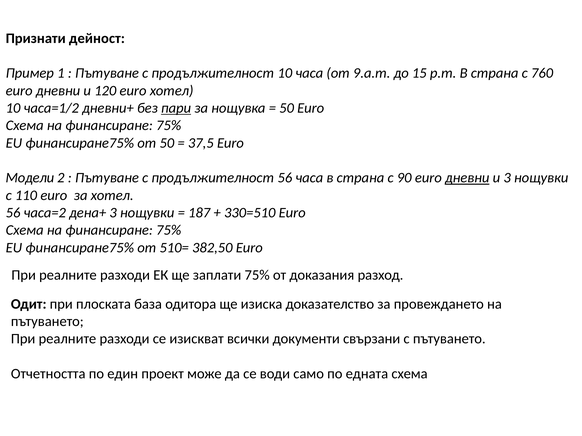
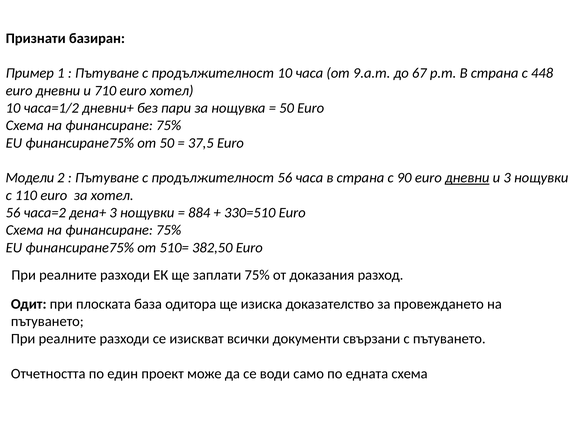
дейност: дейност -> базиран (97, 38)
15: 15 -> 67 (419, 73)
760: 760 -> 448 (542, 73)
120: 120 -> 710 (105, 91)
пари underline: present -> none (176, 108)
187: 187 -> 884 (199, 213)
